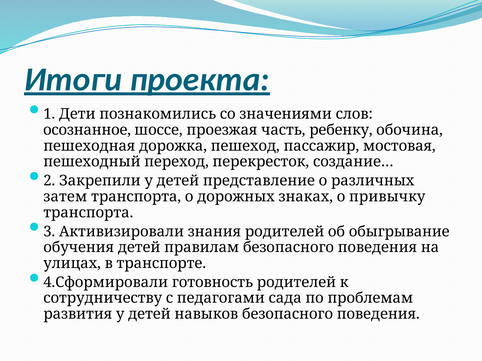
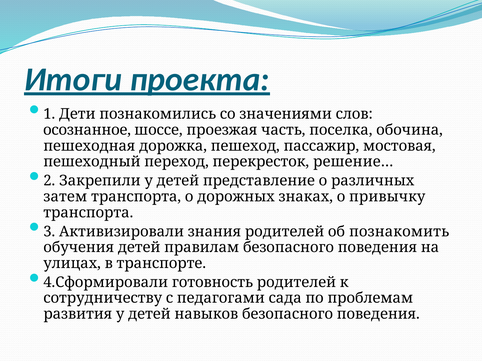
ребенку: ребенку -> поселка (341, 130)
создание…: создание… -> решение… (353, 162)
обыгрывание: обыгрывание -> познакомить (399, 232)
